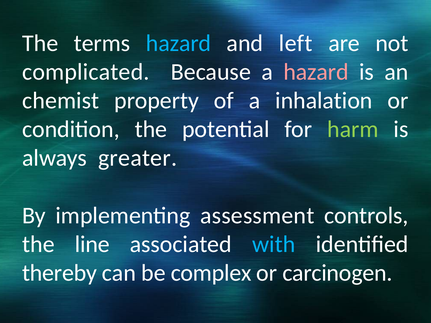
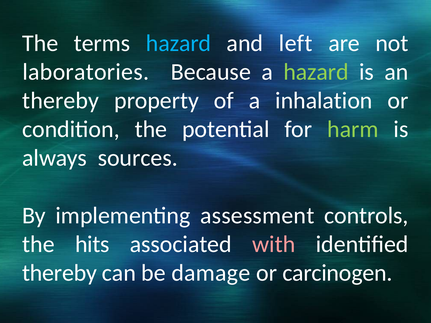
complicated: complicated -> laboratories (86, 72)
hazard colour: pink -> light green (316, 72)
chemist: chemist -> thereby (61, 101)
greater: greater -> sources (138, 158)
line: line -> hits (92, 244)
with colour: light blue -> pink (274, 244)
complex: complex -> damage (211, 273)
